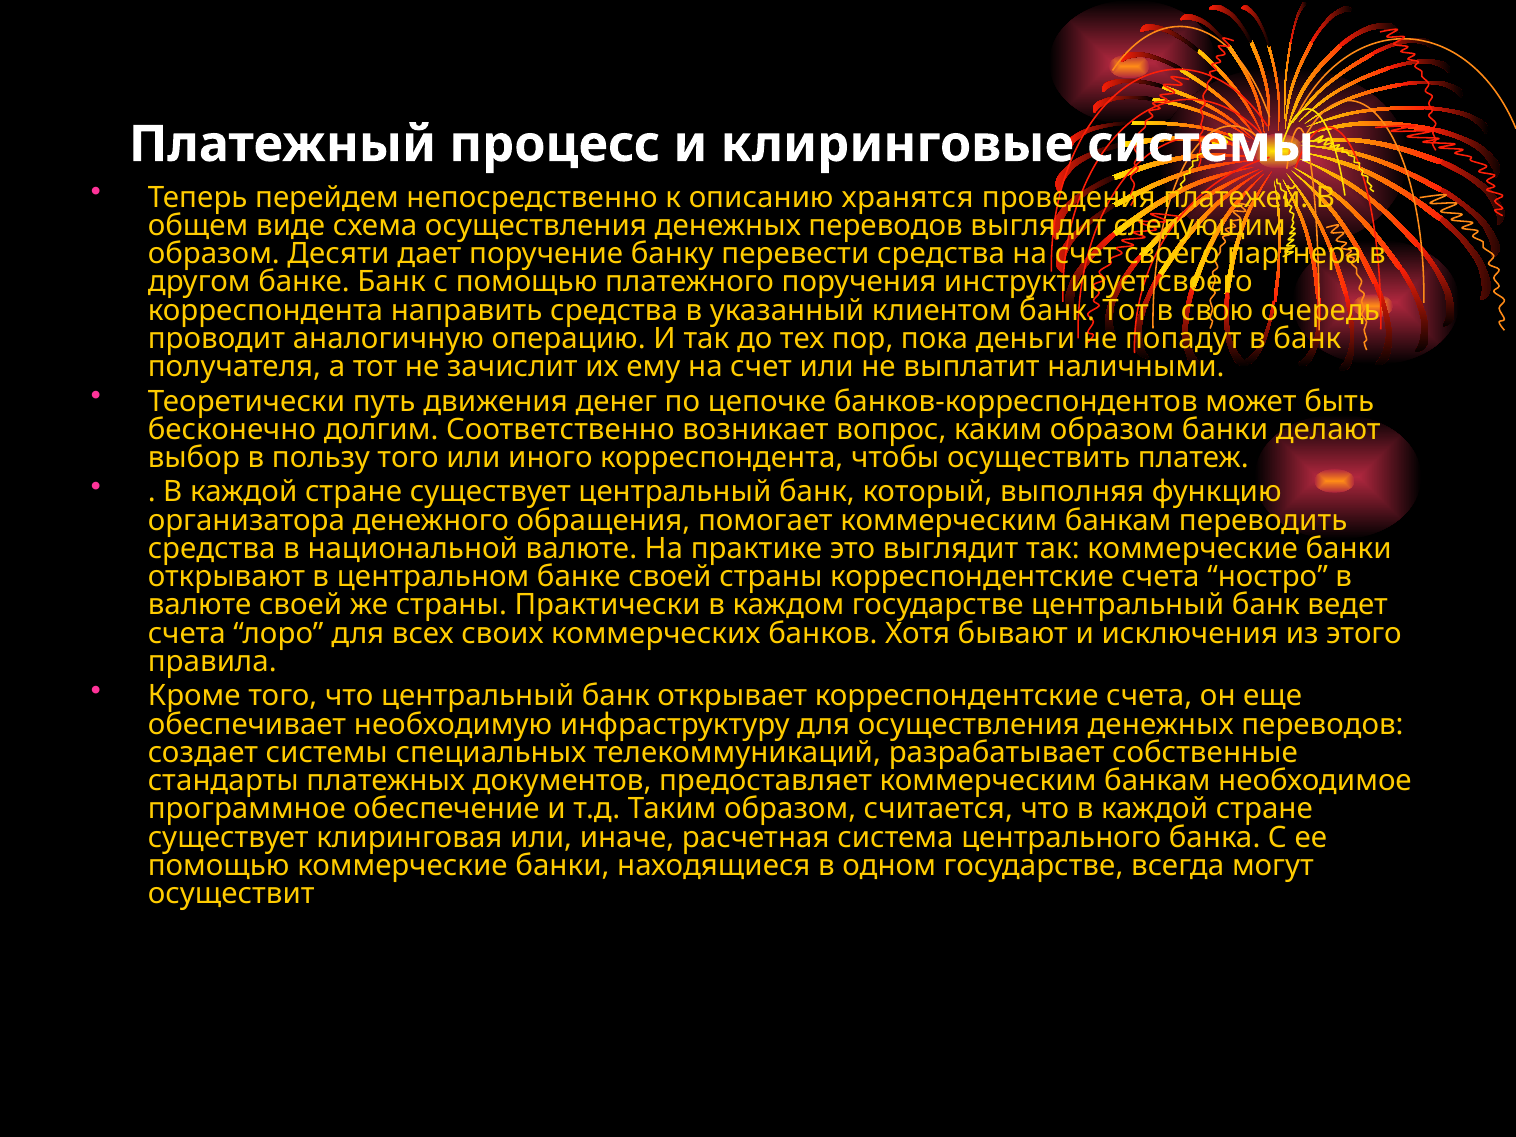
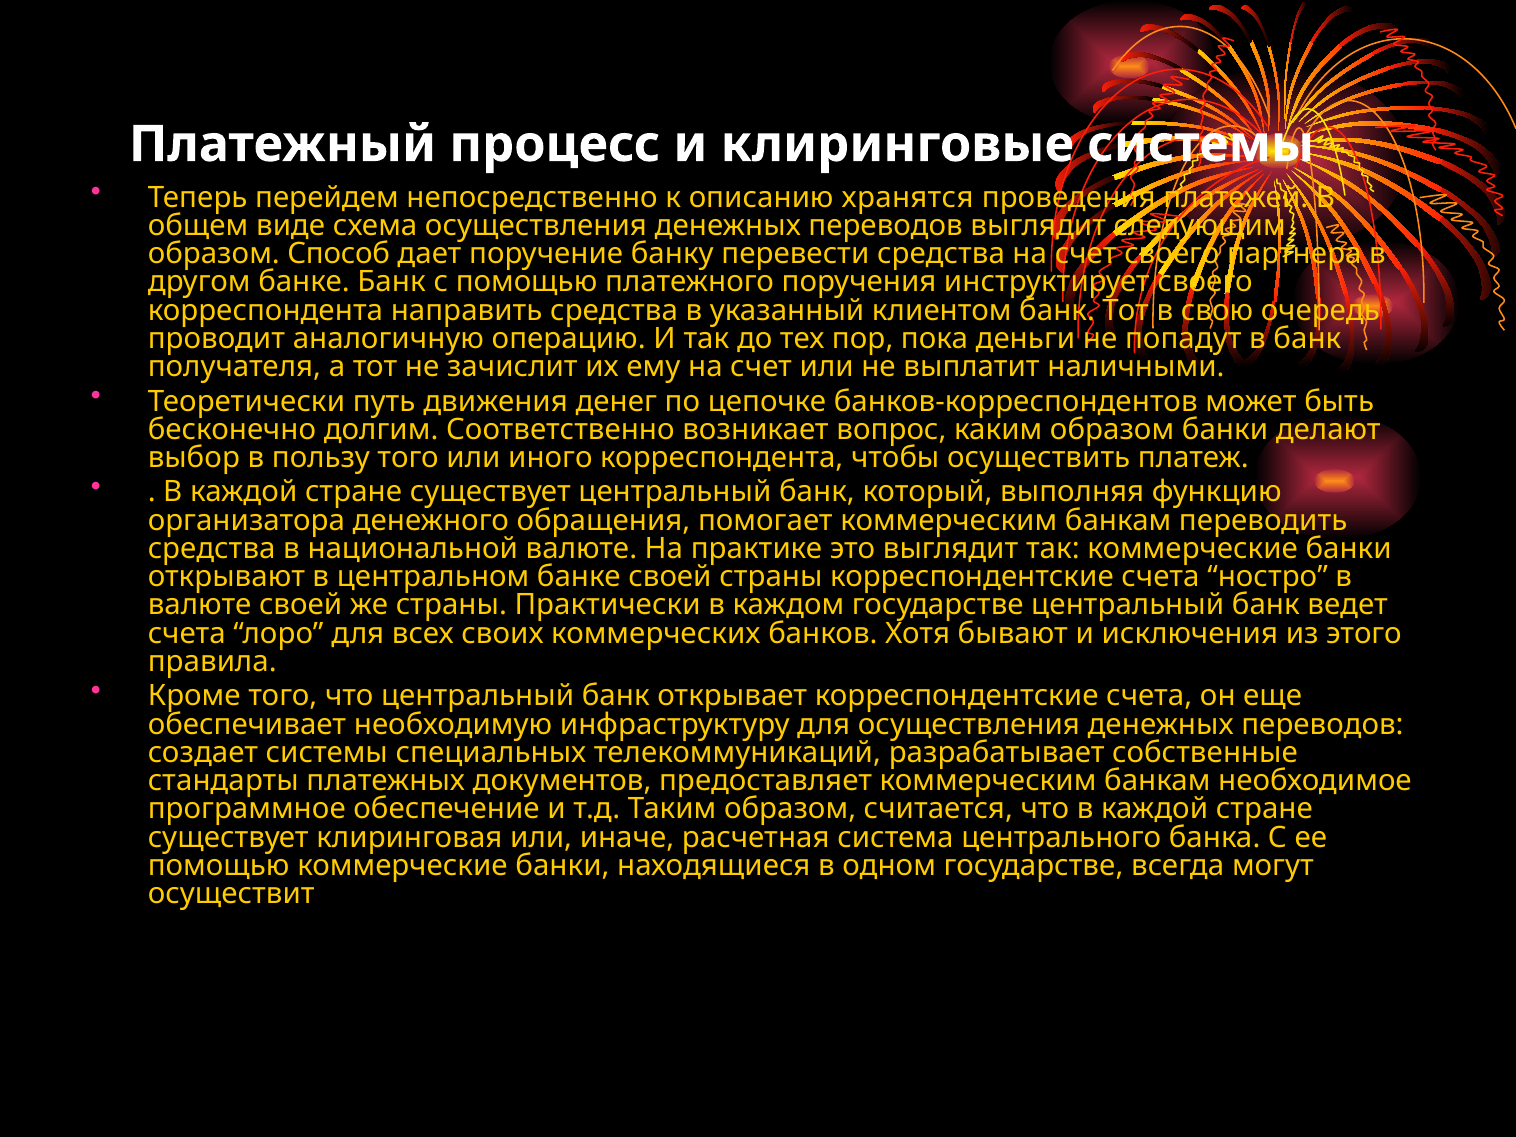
Десяти: Десяти -> Способ (339, 254)
